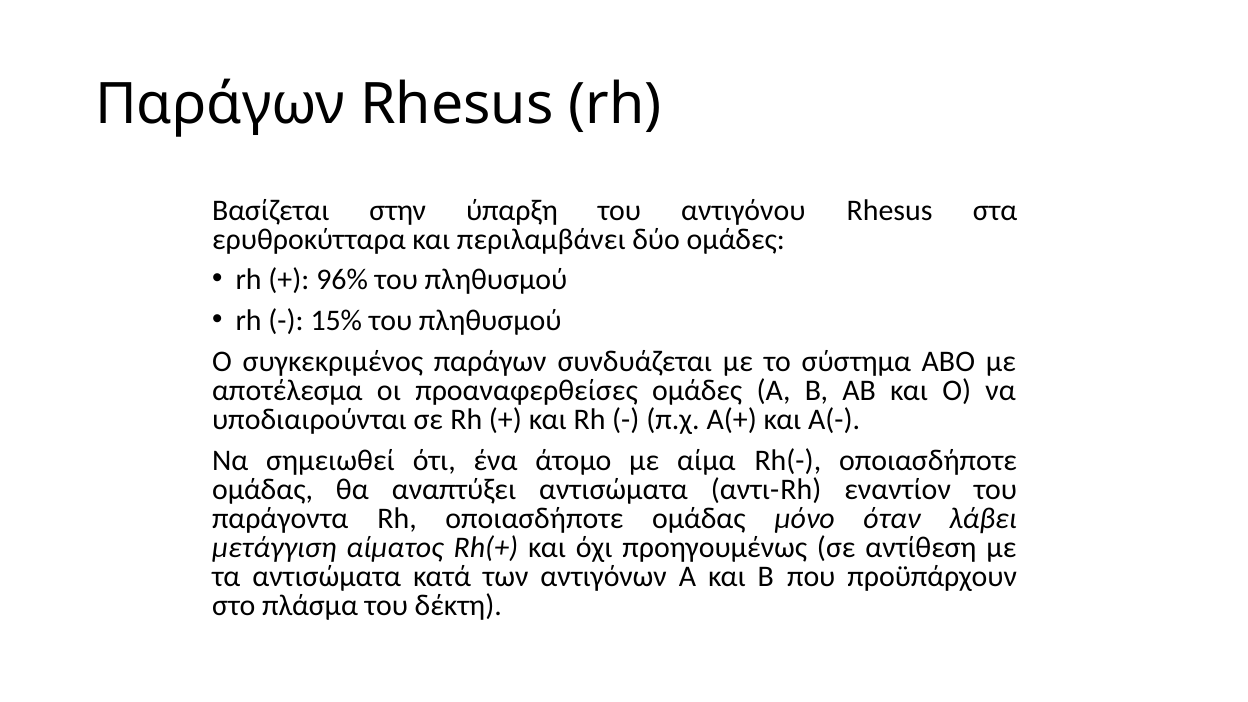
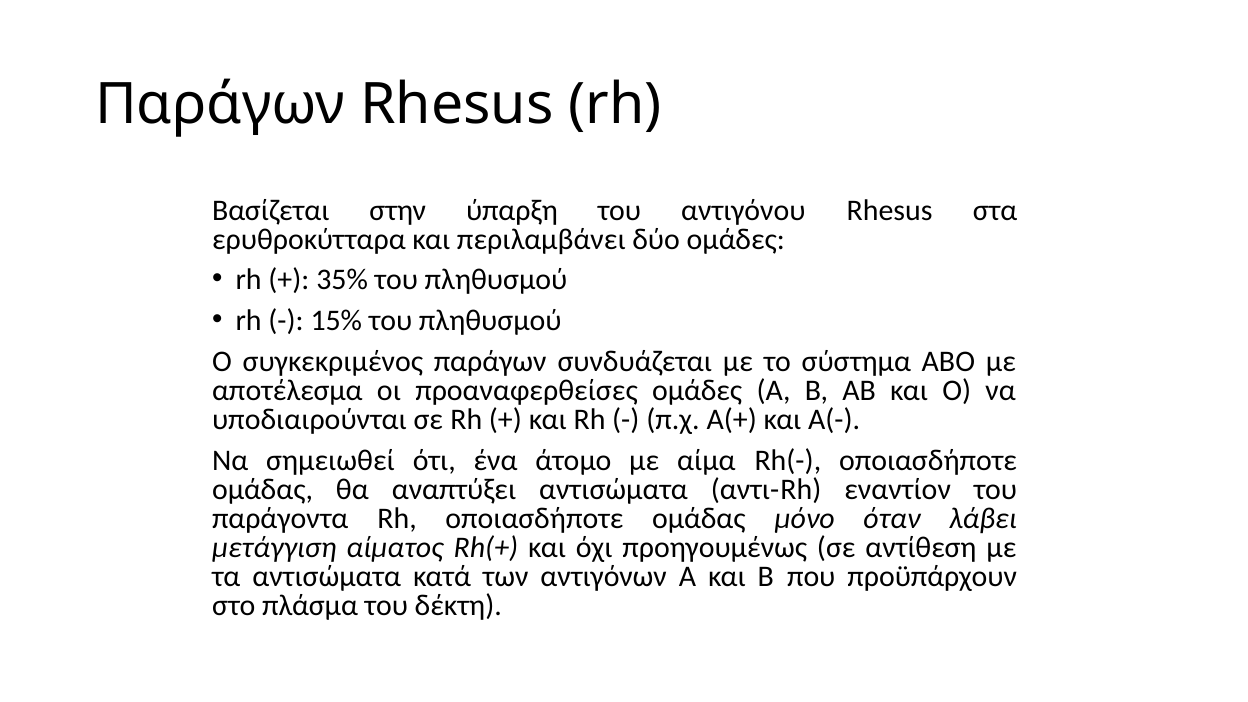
96%: 96% -> 35% (342, 280)
